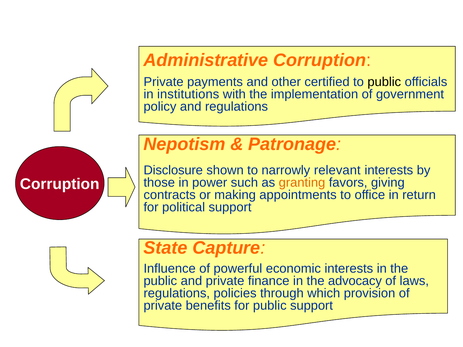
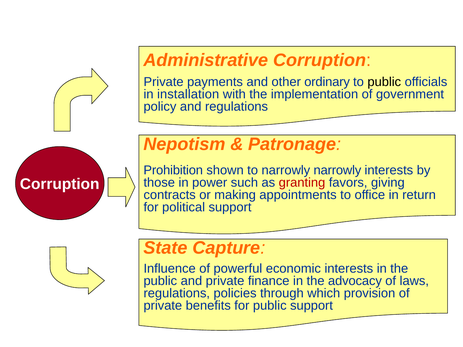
certified: certified -> ordinary (327, 82)
institutions: institutions -> installation (188, 94)
Disclosure: Disclosure -> Prohibition (173, 170)
narrowly relevant: relevant -> narrowly (337, 170)
granting colour: orange -> red (302, 183)
